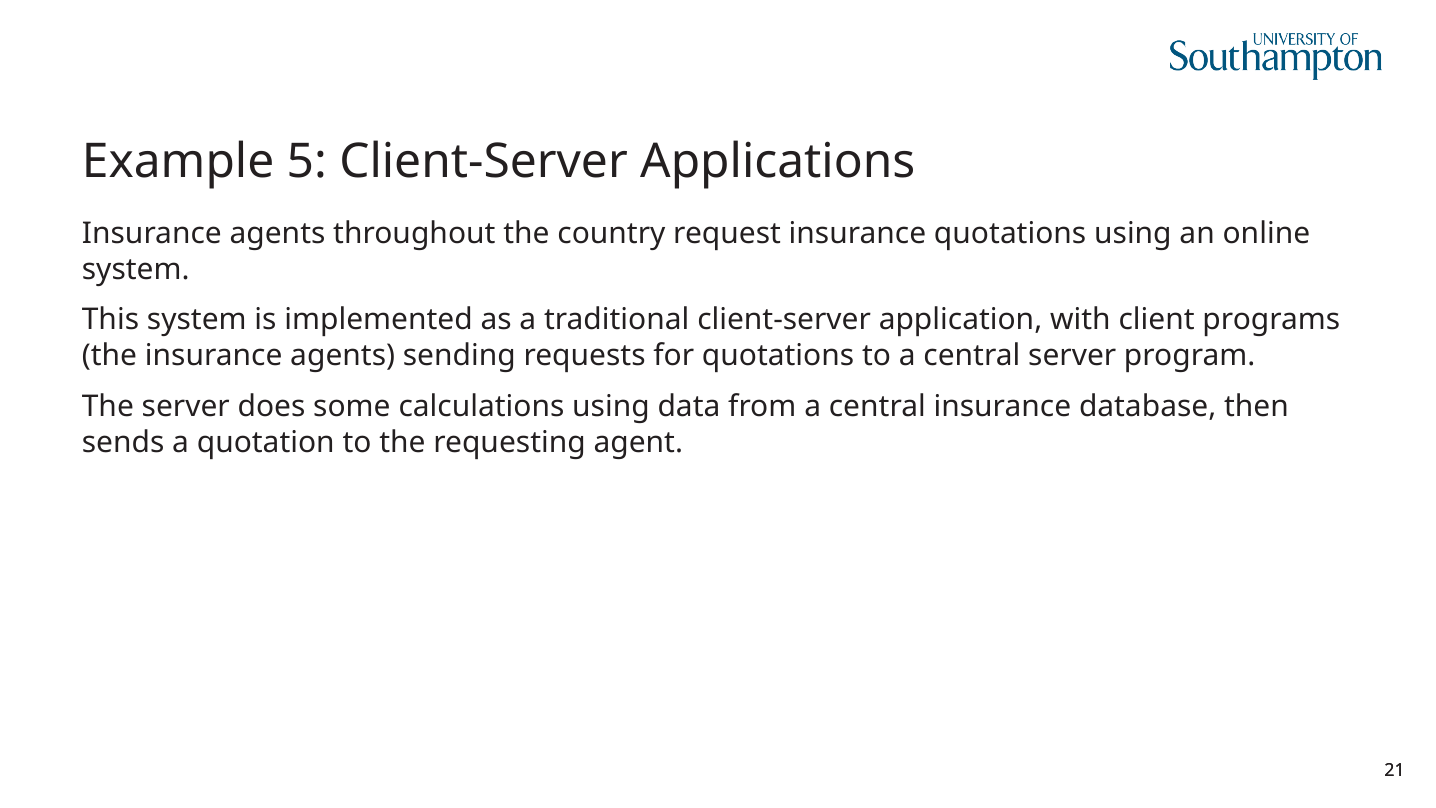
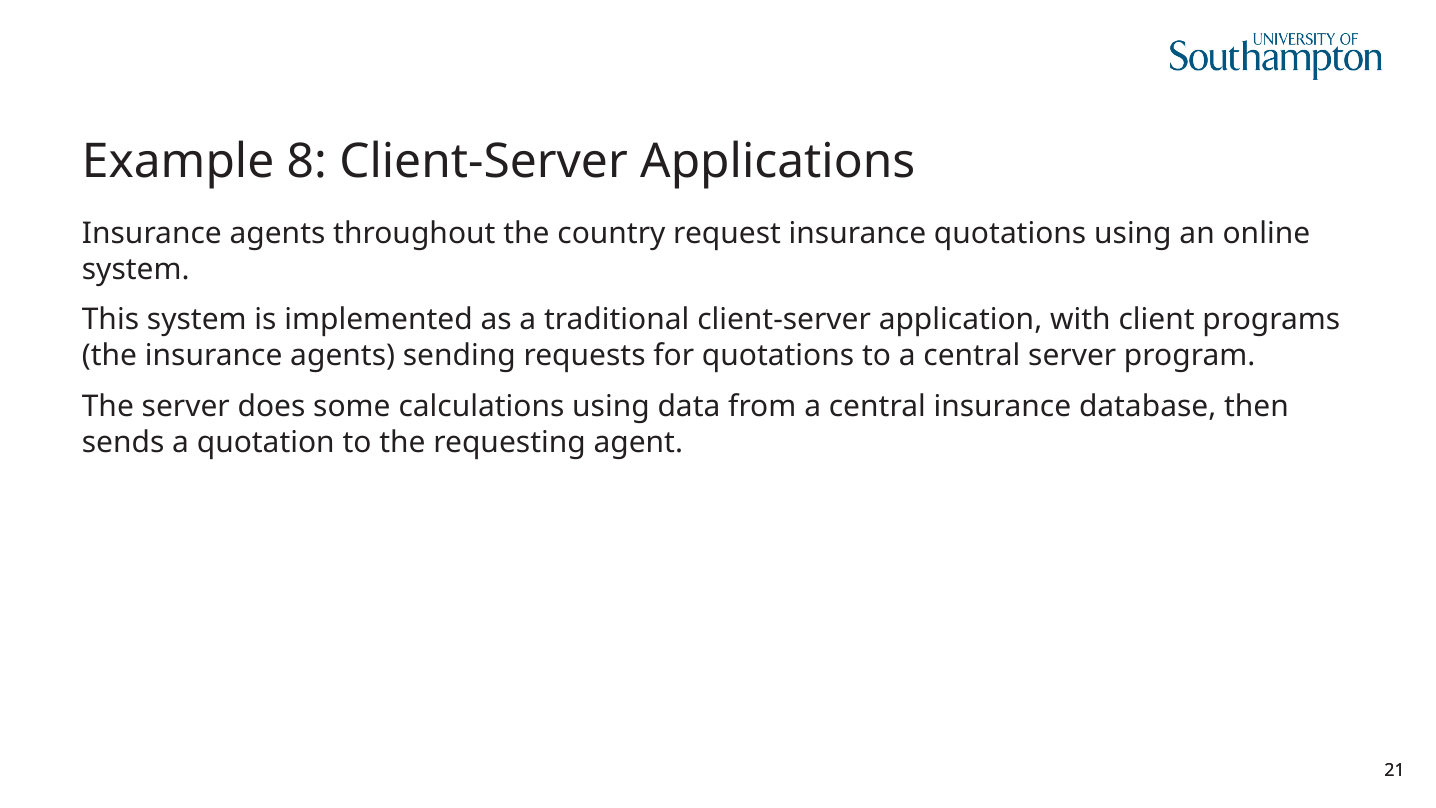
5: 5 -> 8 (307, 161)
